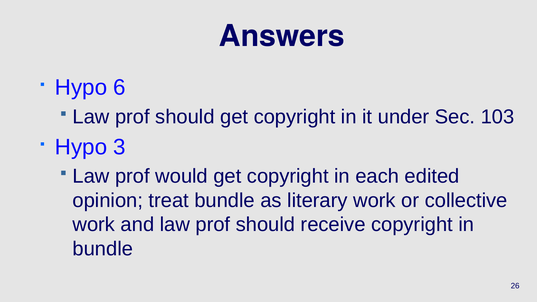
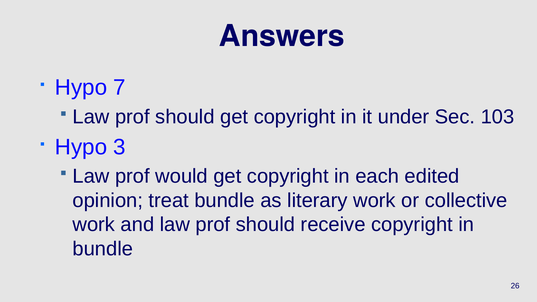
6: 6 -> 7 (119, 87)
